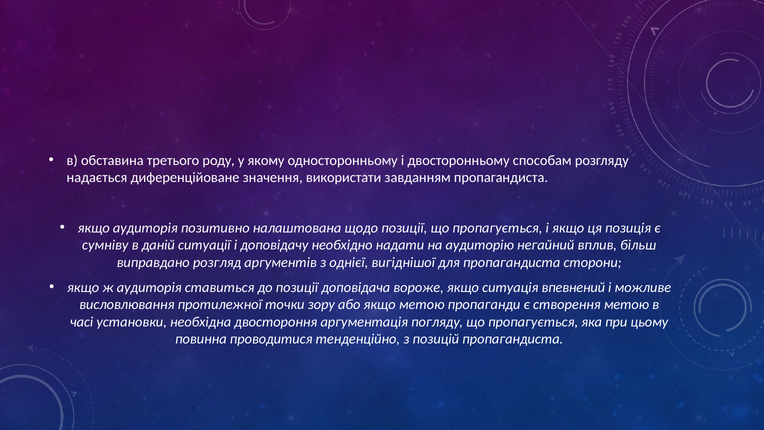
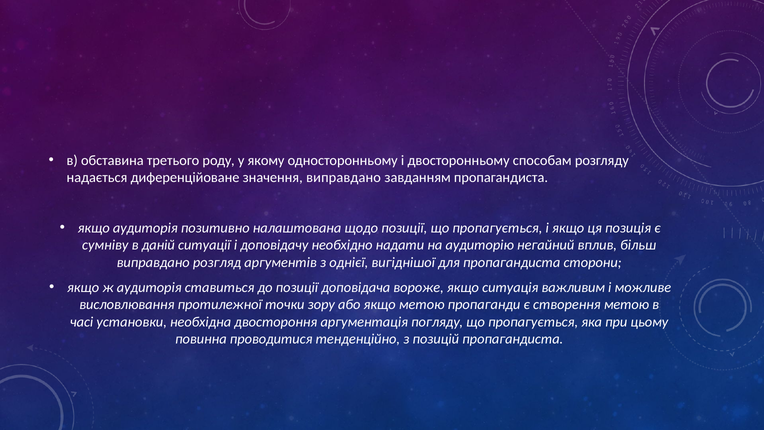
значення використати: використати -> виправдано (344, 177)
впевнений: впевнений -> важливим (573, 287)
